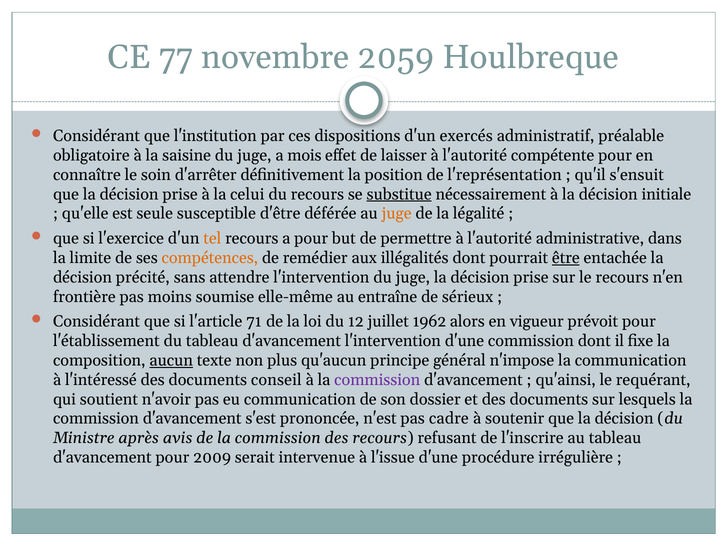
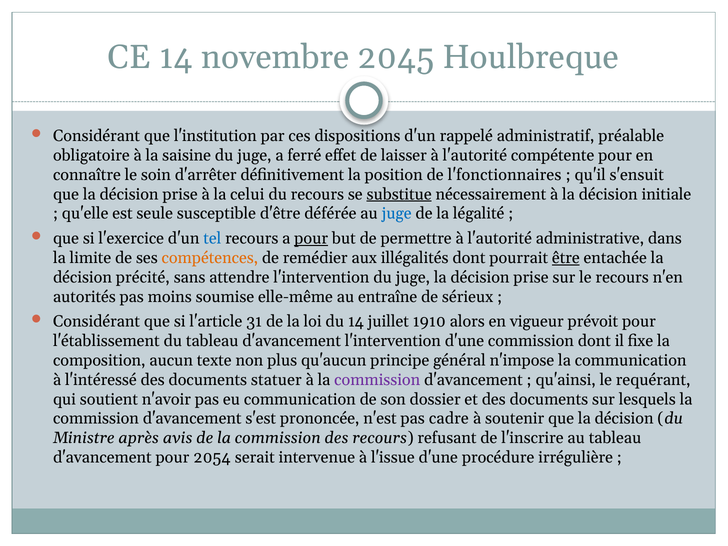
CE 77: 77 -> 14 (176, 57)
2059: 2059 -> 2045 (396, 57)
exercés: exercés -> rappelé (466, 136)
mois: mois -> ferré (304, 155)
l'représentation: l'représentation -> l'fonctionnaires (505, 175)
juge colour: orange -> blue (397, 214)
tel colour: orange -> blue (212, 238)
pour underline: none -> present (311, 238)
frontière: frontière -> autorités (84, 297)
71: 71 -> 31 (254, 322)
du 12: 12 -> 14 (356, 322)
1962: 1962 -> 1910 (429, 322)
aucun underline: present -> none (171, 360)
conseil: conseil -> statuer (276, 380)
2009: 2009 -> 2054 (212, 457)
